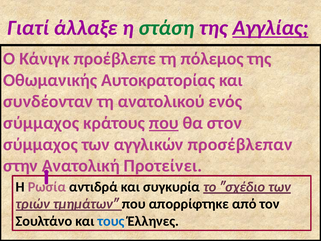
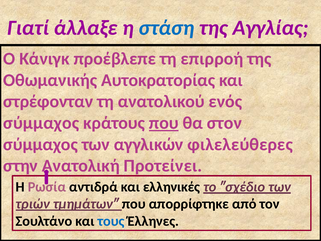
στάση colour: green -> blue (166, 28)
Αγγλίας underline: present -> none (270, 28)
πόλεμος: πόλεμος -> επιρροή (212, 59)
συνδέονταν: συνδέονταν -> στρέφονταν (48, 101)
προσέβλεπαν: προσέβλεπαν -> φιλελεύθερες (240, 144)
συγκυρία: συγκυρία -> ελληνικές (172, 187)
